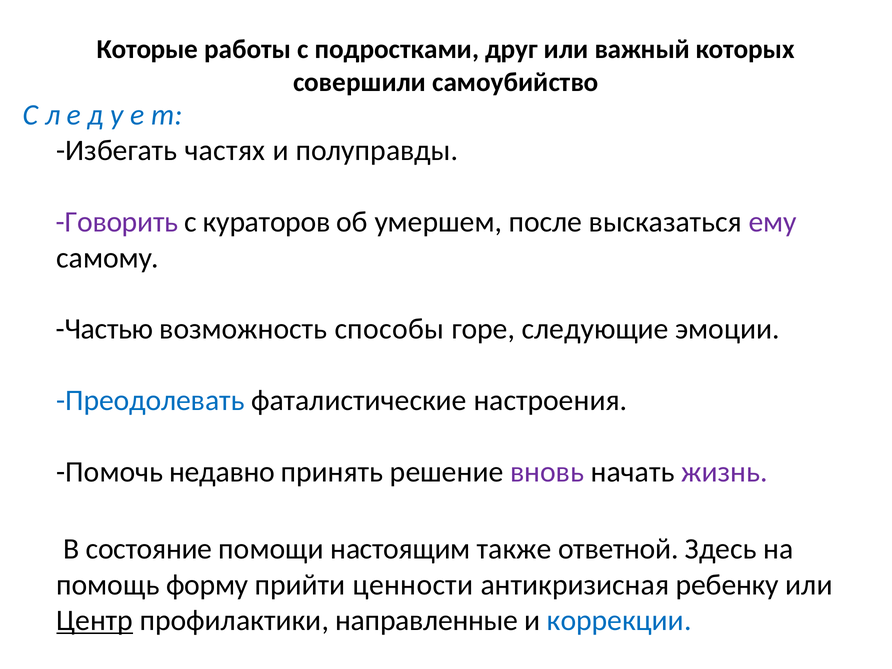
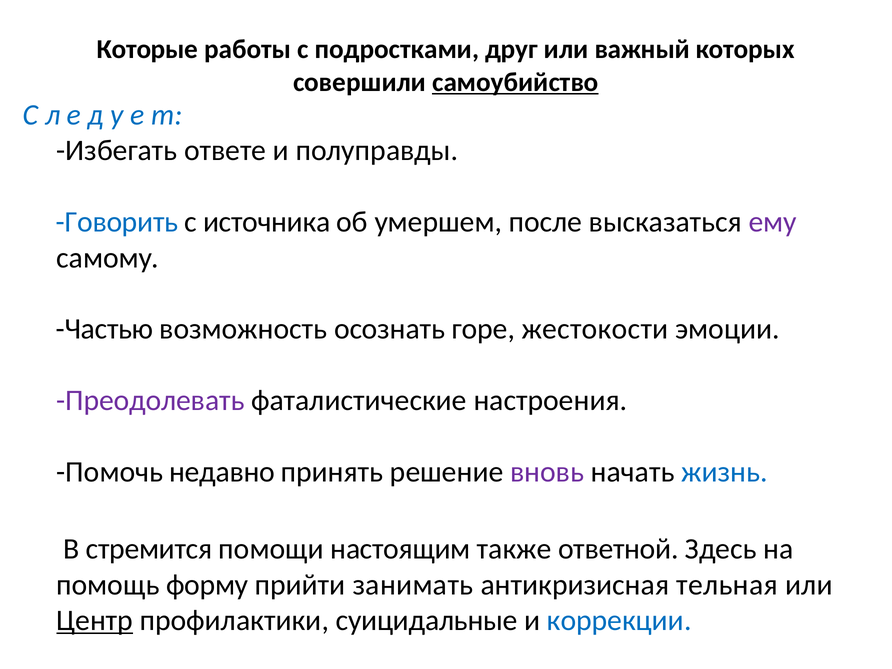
самоубийство underline: none -> present (515, 82)
частях: частях -> ответе (225, 151)
Говорить colour: purple -> blue (117, 222)
кураторов: кураторов -> источника (267, 222)
способы: способы -> осознать (390, 329)
следующие: следующие -> жестокости (595, 329)
Преодолевать colour: blue -> purple (150, 400)
жизнь colour: purple -> blue (724, 472)
состояние: состояние -> стремится (149, 549)
ценности: ценности -> занимать (413, 585)
ребенку: ребенку -> тельная (727, 585)
направленные: направленные -> суицидальные (427, 620)
